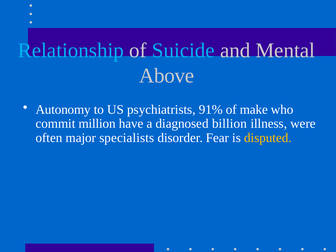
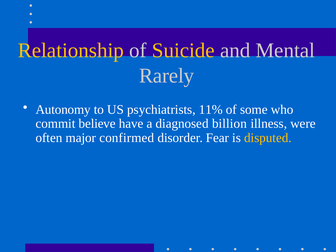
Relationship colour: light blue -> yellow (71, 50)
Suicide colour: light blue -> yellow (183, 50)
Above: Above -> Rarely (167, 76)
91%: 91% -> 11% (211, 109)
make: make -> some (254, 109)
million: million -> believe (97, 124)
specialists: specialists -> confirmed (127, 138)
